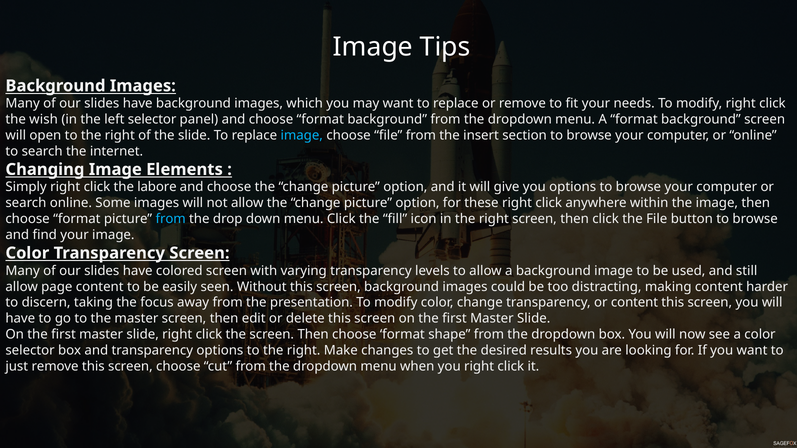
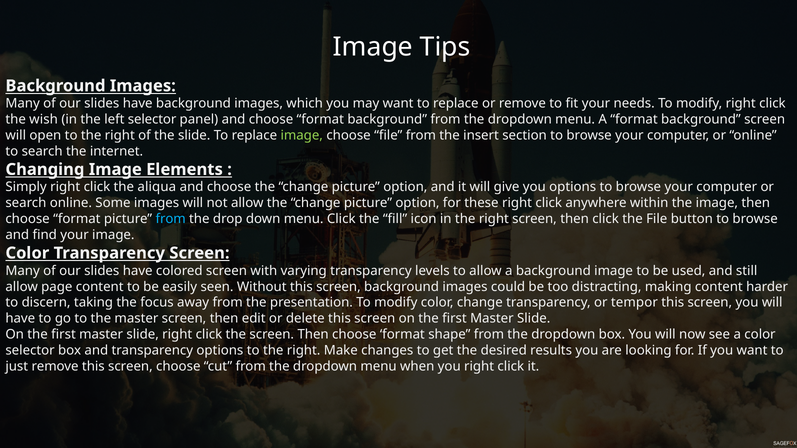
image colour: light blue -> light green (302, 135)
labore: labore -> aliqua (157, 187)
or content: content -> tempor (634, 303)
